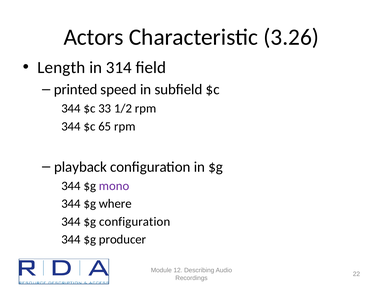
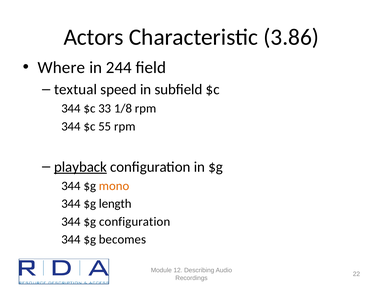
3.26: 3.26 -> 3.86 (291, 37)
Length: Length -> Where (61, 68)
314: 314 -> 244 (119, 68)
printed: printed -> textual (76, 90)
1/2: 1/2 -> 1/8 (123, 109)
65: 65 -> 55 (105, 126)
playback underline: none -> present (81, 167)
mono colour: purple -> orange (114, 186)
where: where -> length (115, 204)
producer: producer -> becomes (123, 240)
